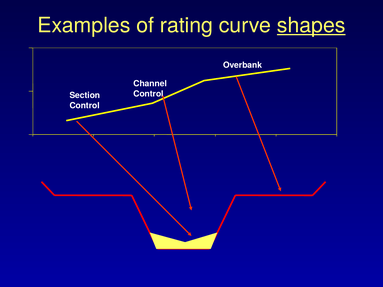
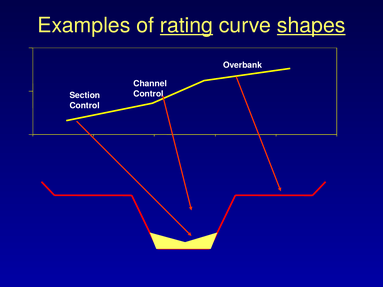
rating underline: none -> present (186, 25)
